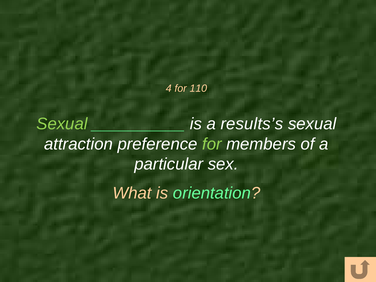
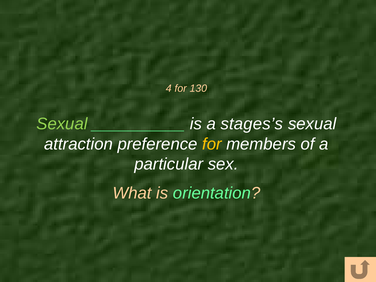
110: 110 -> 130 (198, 88)
results’s: results’s -> stages’s (252, 124)
for colour: light green -> yellow (212, 144)
